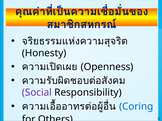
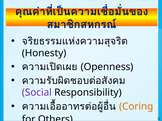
Coring colour: blue -> orange (136, 107)
